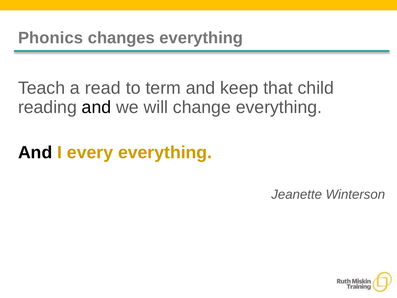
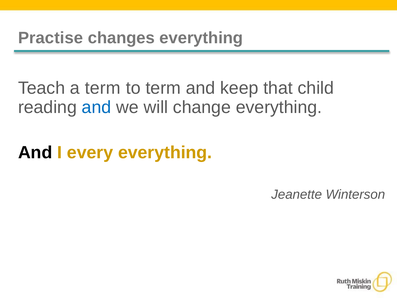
Phonics: Phonics -> Practise (51, 38)
a read: read -> term (103, 88)
and colour: black -> blue (96, 107)
